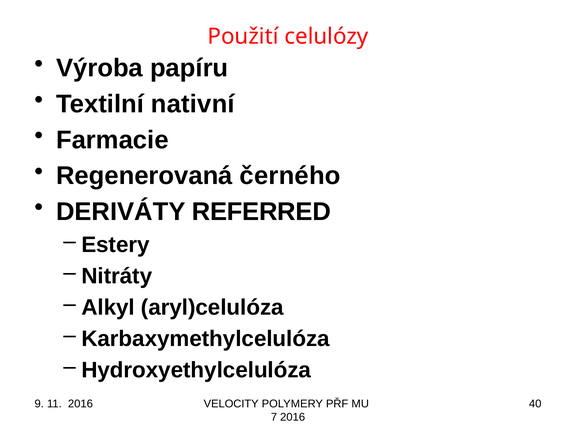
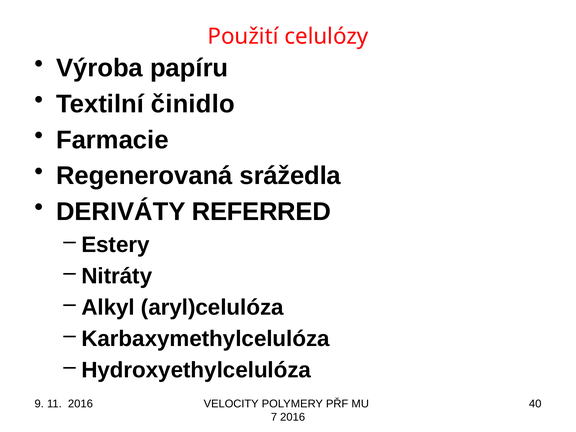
nativní: nativní -> činidlo (193, 104)
černého: černého -> srážedla (290, 176)
